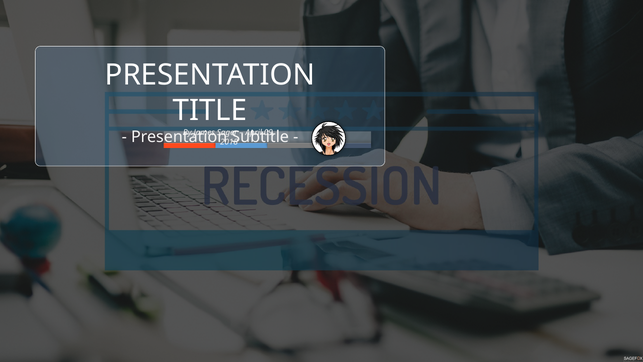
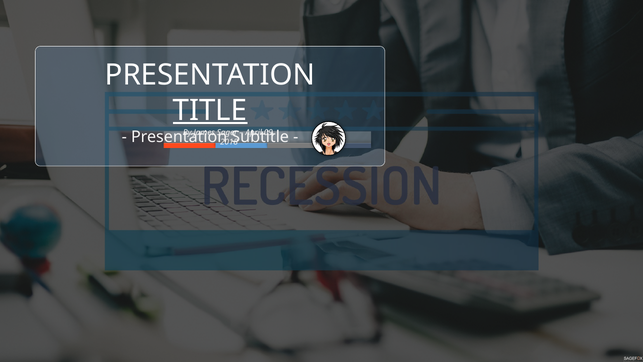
TITLE underline: none -> present (210, 110)
